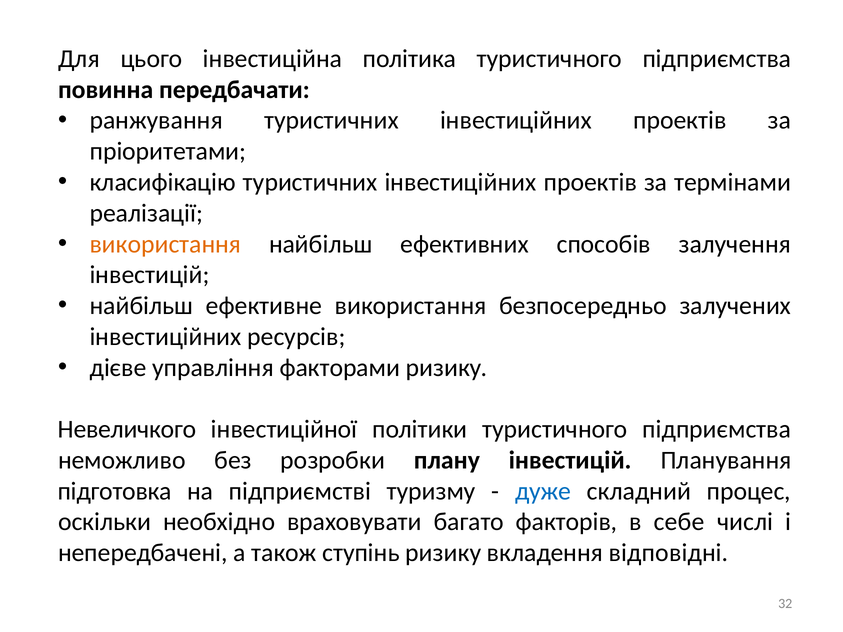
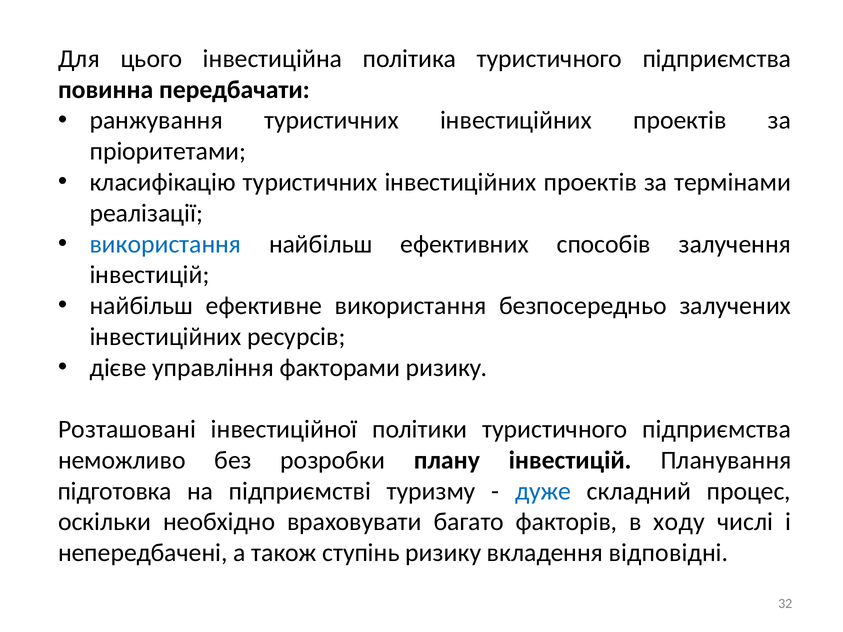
використання colour: orange -> blue (165, 244)
Невеличкого: Невеличкого -> Розташовані (127, 429)
себе: себе -> ходу (679, 522)
